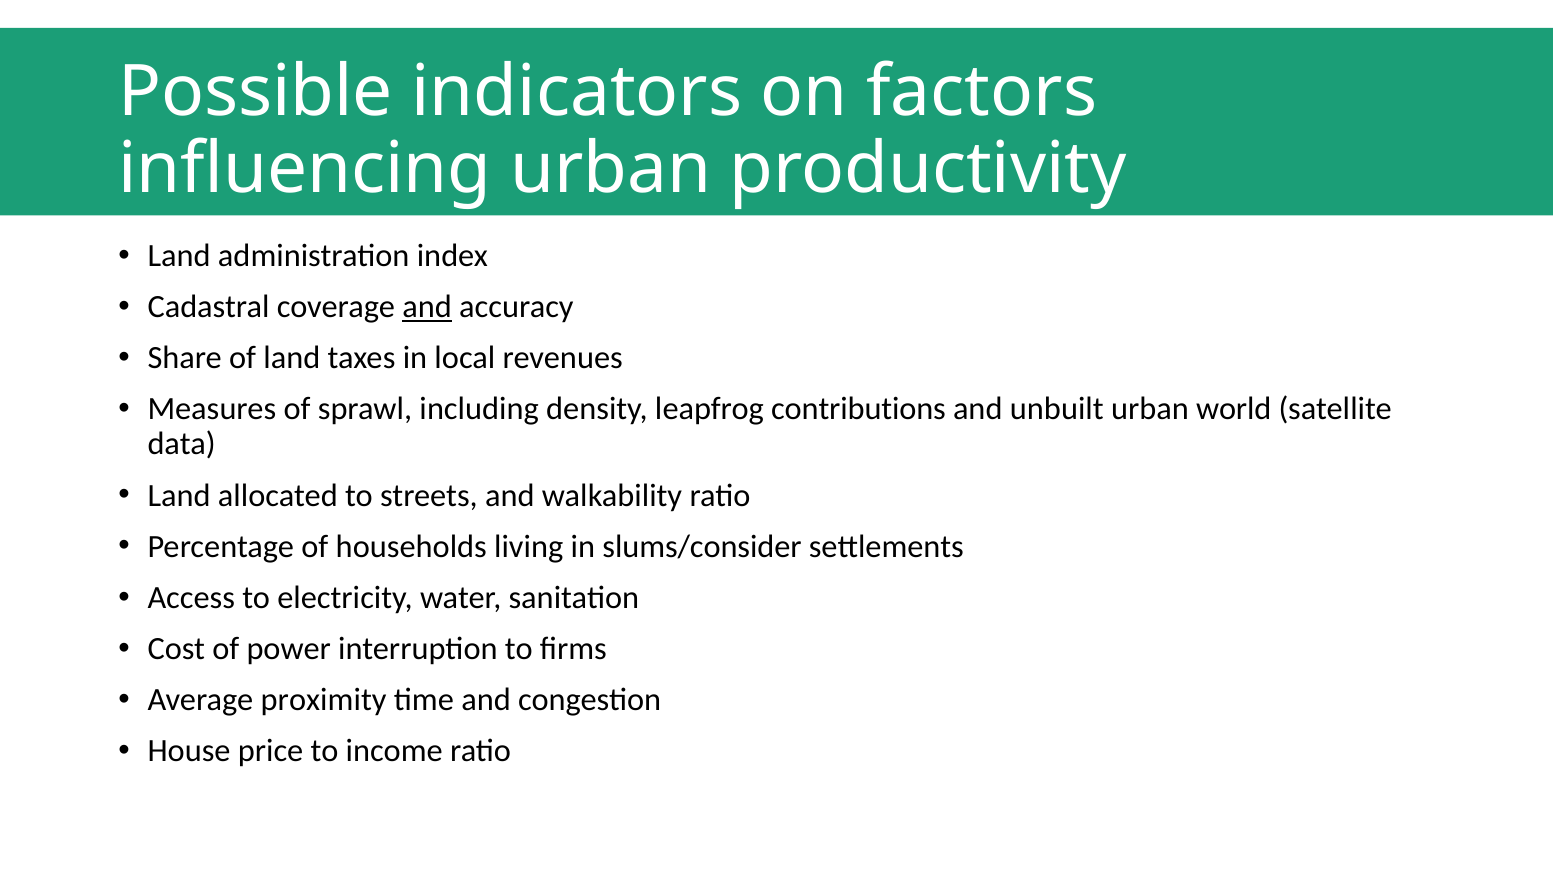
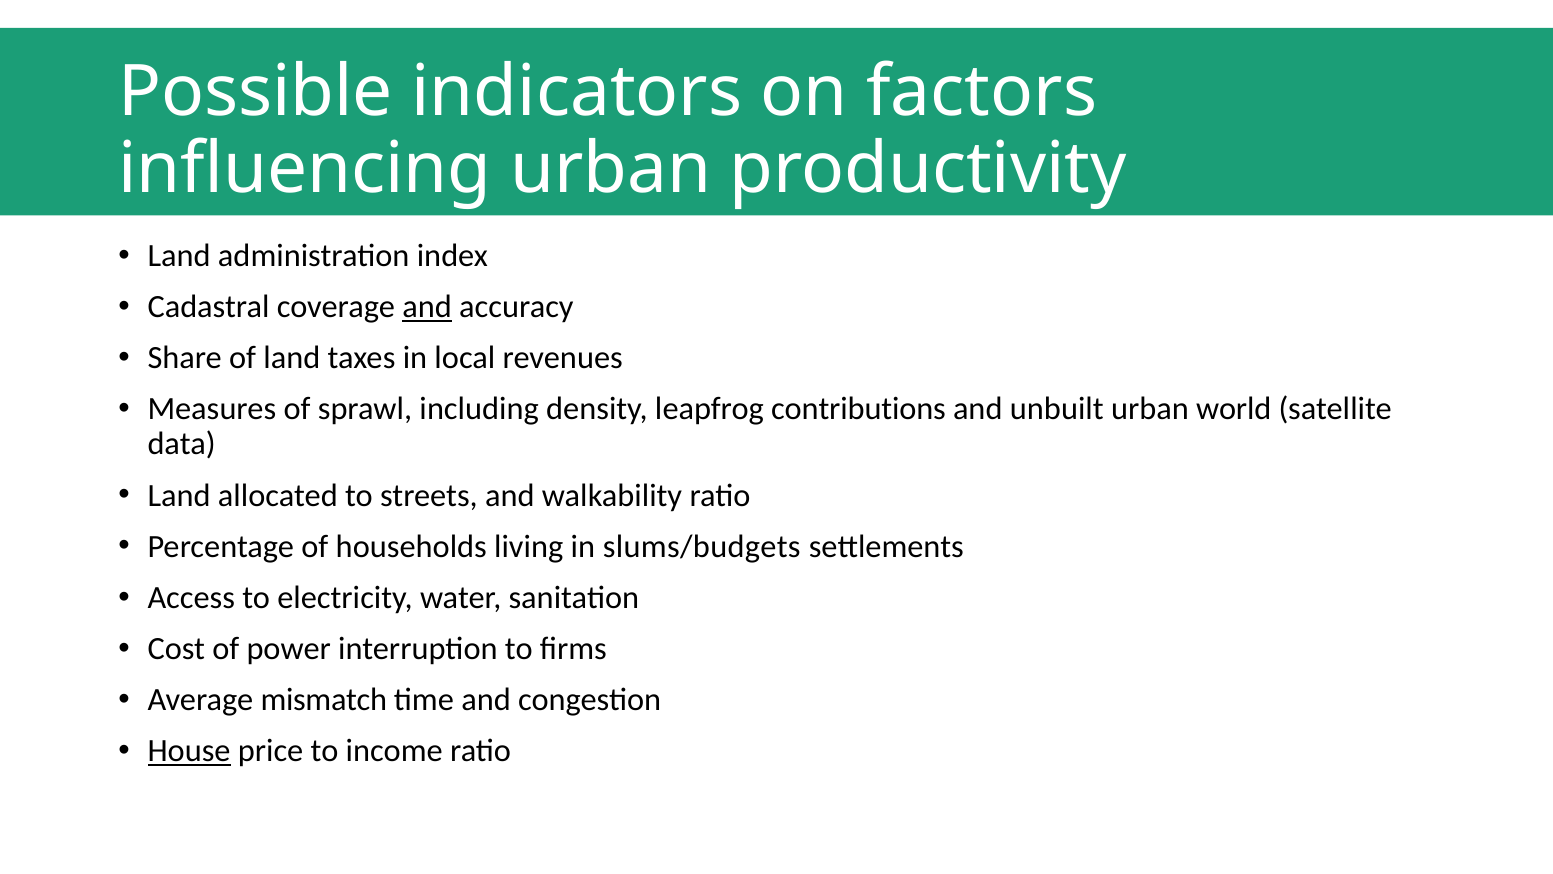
slums/consider: slums/consider -> slums/budgets (702, 546)
proximity: proximity -> mismatch (324, 700)
House underline: none -> present (189, 751)
